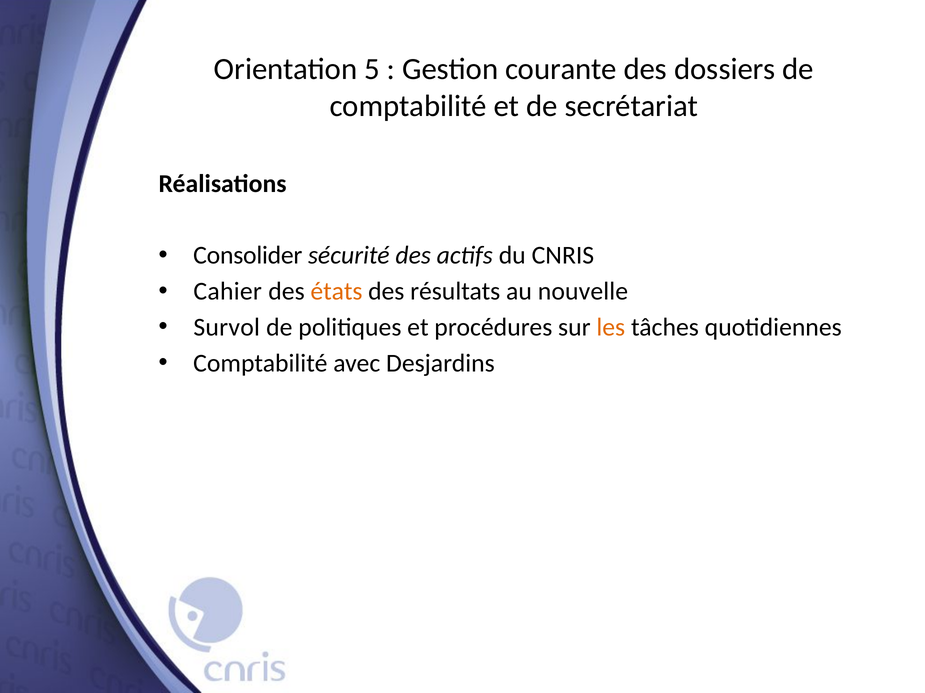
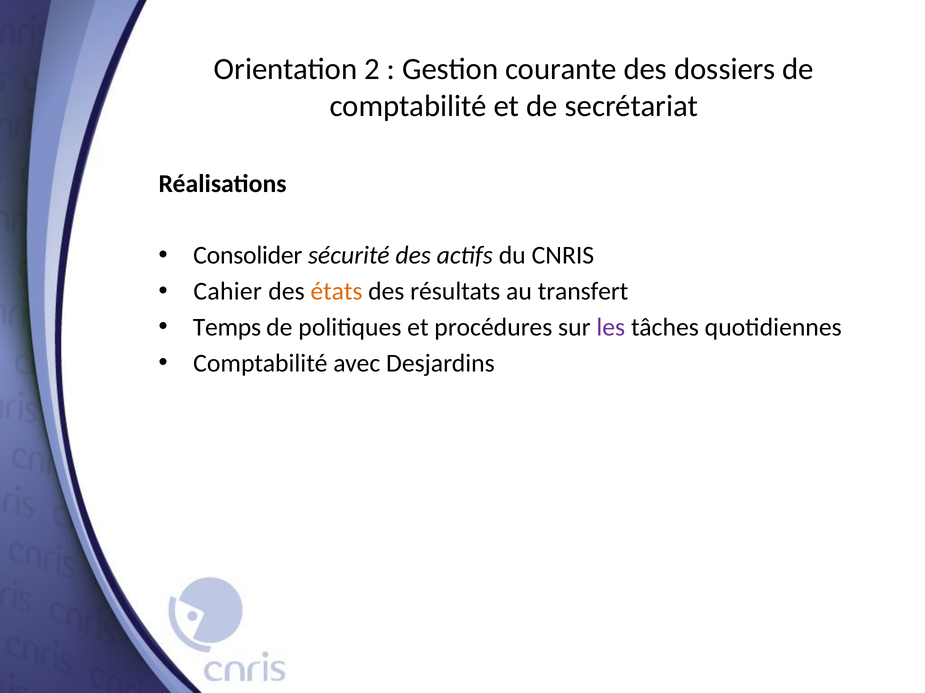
5: 5 -> 2 (372, 69)
nouvelle: nouvelle -> transfert (583, 292)
Survol: Survol -> Temps (227, 328)
les colour: orange -> purple (611, 328)
